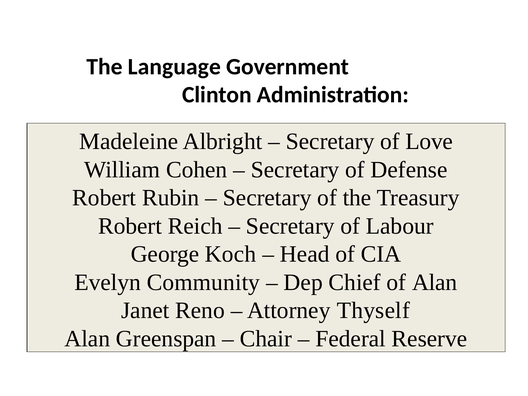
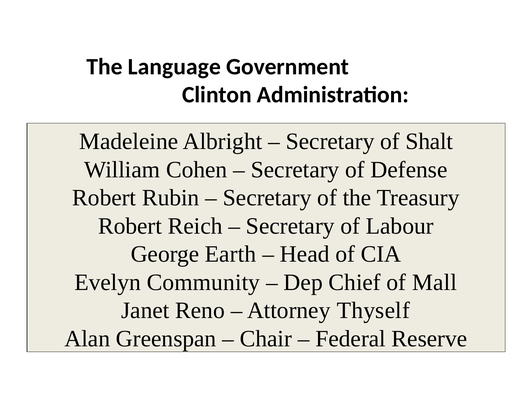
Love: Love -> Shalt (429, 142)
Koch: Koch -> Earth (230, 254)
of Alan: Alan -> Mall (435, 282)
